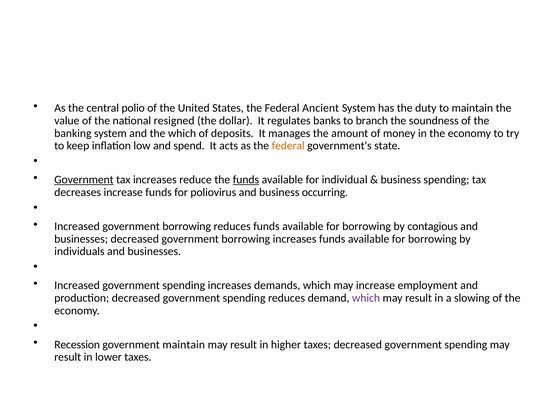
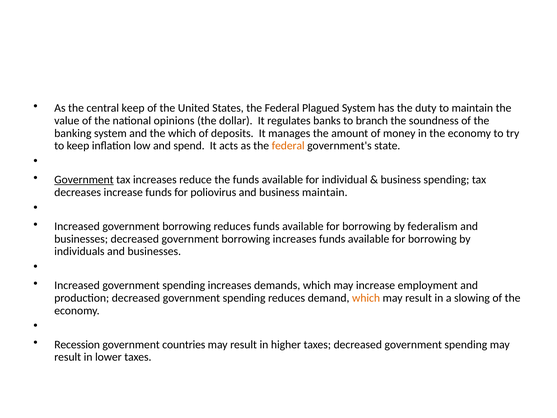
central polio: polio -> keep (133, 108)
Ancient: Ancient -> Plagued (321, 108)
resigned: resigned -> opinions (174, 121)
funds underline: present -> none (246, 180)
business occurring: occurring -> maintain (325, 192)
contagious: contagious -> federalism (433, 226)
which colour: purple -> orange (366, 298)
government maintain: maintain -> countries (184, 344)
